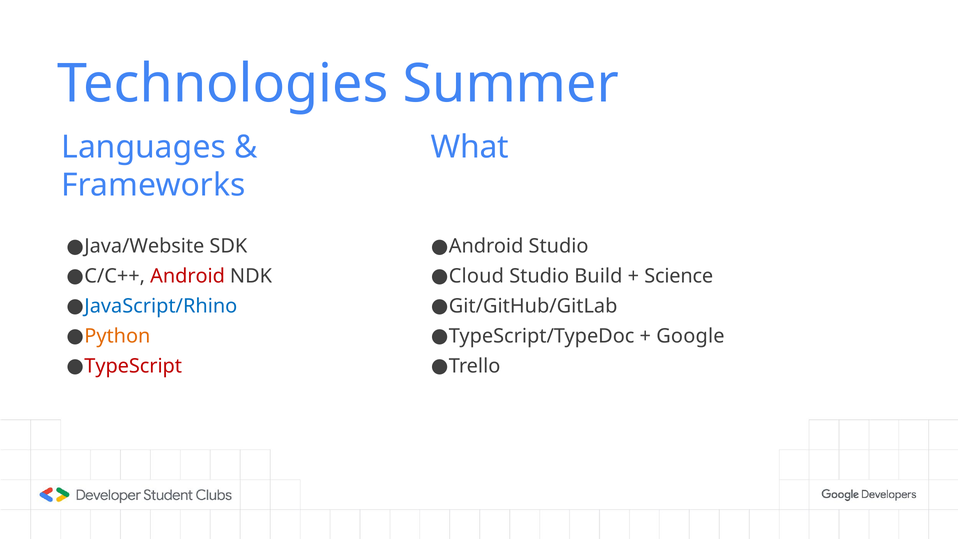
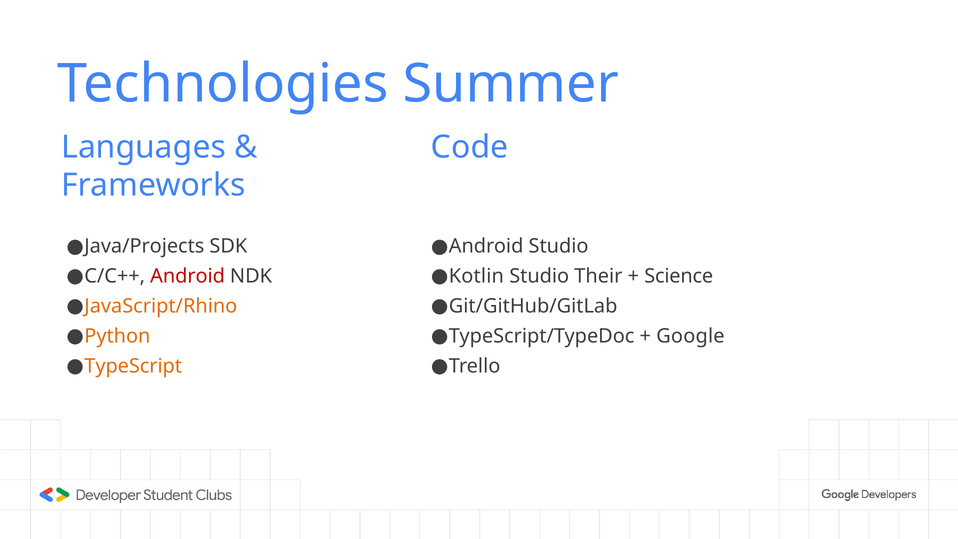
What: What -> Code (470, 147)
Java/Website: Java/Website -> Java/Projects (144, 246)
Cloud: Cloud -> Kotlin (476, 276)
Build: Build -> Their (598, 276)
JavaScript/Rhino colour: blue -> orange (161, 306)
TypeScript colour: red -> orange (133, 366)
